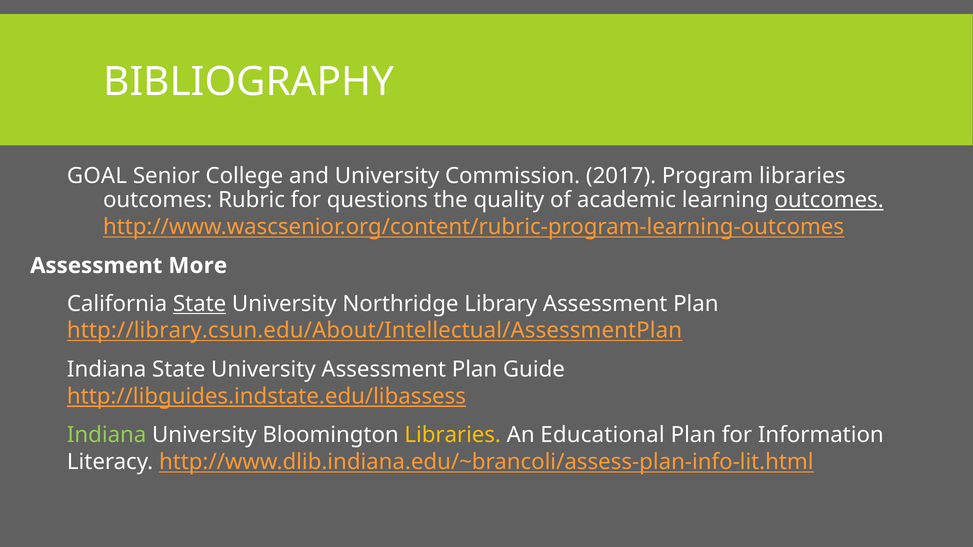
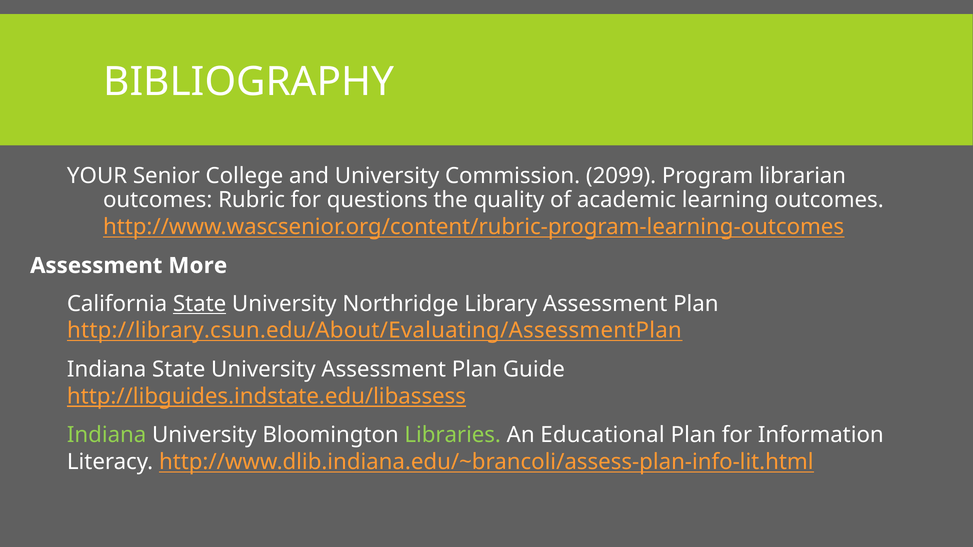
GOAL: GOAL -> YOUR (97, 176)
2017: 2017 -> 2099 (621, 176)
Program libraries: libraries -> librarian (803, 176)
outcomes underline: present -> none (829, 200)
http://library.csun.edu/About/Intellectual/AssessmentPlan: http://library.csun.edu/About/Intellectual/AssessmentPlan -> http://library.csun.edu/About/Evaluating/AssessmentPlan (374, 331)
Libraries colour: yellow -> light green (453, 435)
